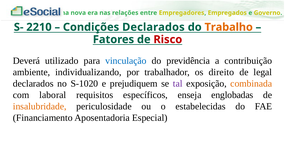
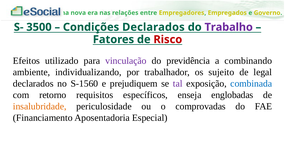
2210: 2210 -> 3500 (39, 27)
Trabalho colour: orange -> purple (229, 27)
Deverá: Deverá -> Efeitos (26, 61)
vinculação colour: blue -> purple (126, 61)
contribuição: contribuição -> combinando (248, 61)
direito: direito -> sujeito (221, 72)
S-1020: S-1020 -> S-1560 (84, 84)
combinada colour: orange -> blue (251, 84)
laboral: laboral -> retorno (53, 95)
estabelecidas: estabelecidas -> comprovadas (201, 107)
